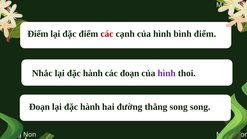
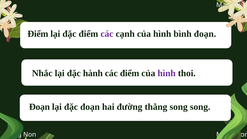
các colour: red -> purple (107, 34)
bình điểm: điểm -> đoạn (205, 34)
các đoạn: đoạn -> điểm (130, 73)
hành: hành -> đoạn (90, 107)
